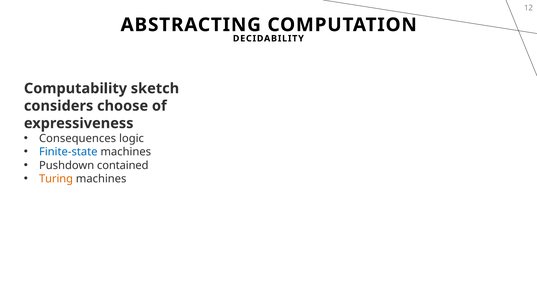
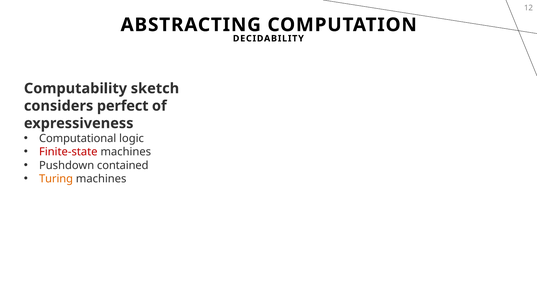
choose: choose -> perfect (123, 106)
Consequences: Consequences -> Computational (78, 139)
Finite-state colour: blue -> red (68, 152)
